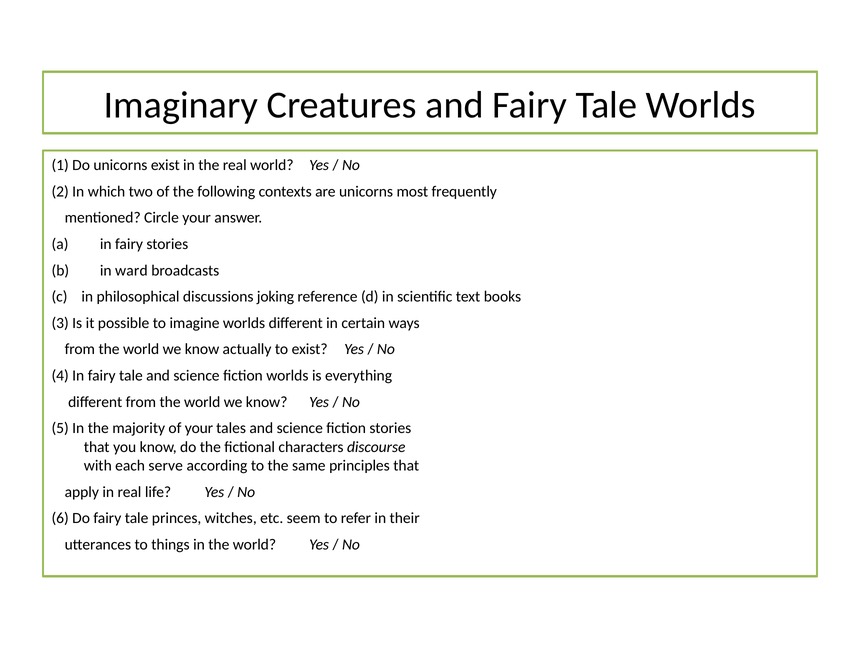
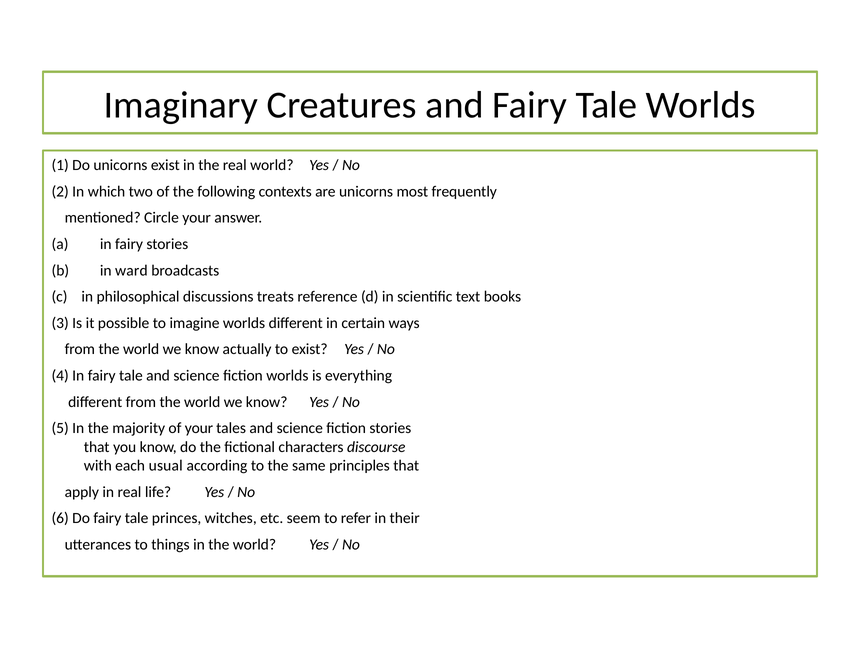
joking: joking -> treats (275, 297)
serve: serve -> usual (166, 466)
